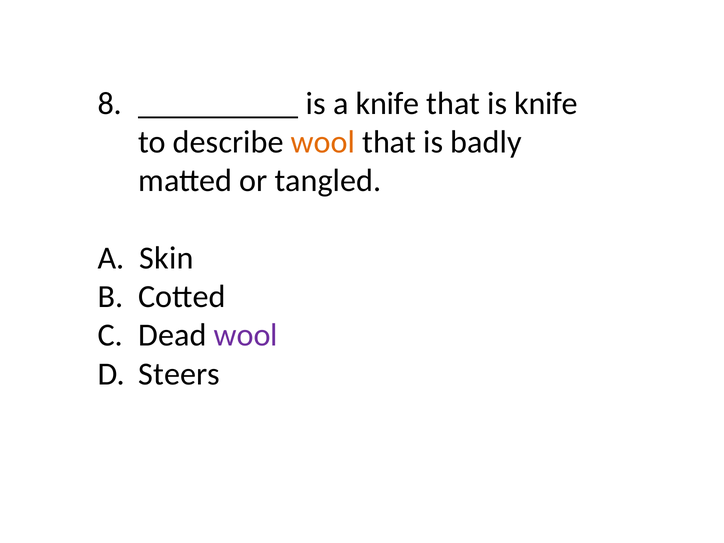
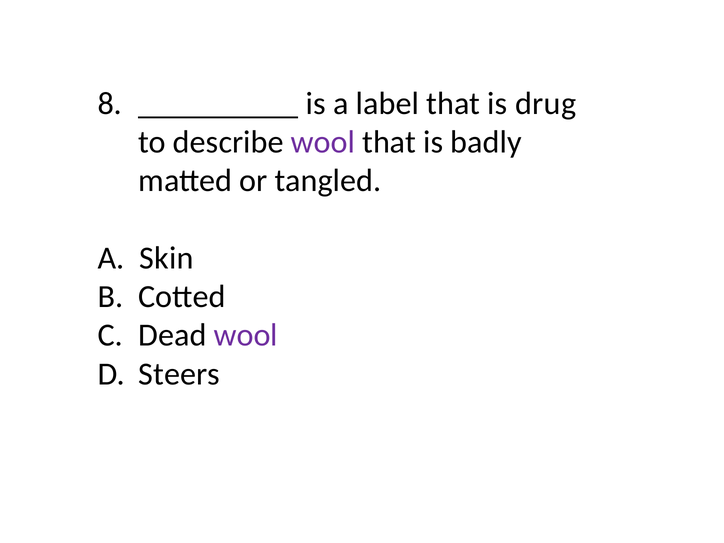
a knife: knife -> label (387, 104)
is knife: knife -> drug (546, 104)
wool colour: orange -> purple (323, 142)
